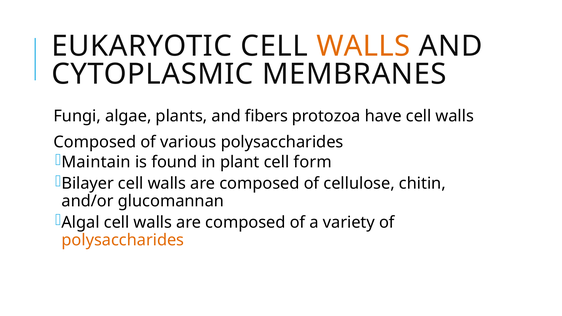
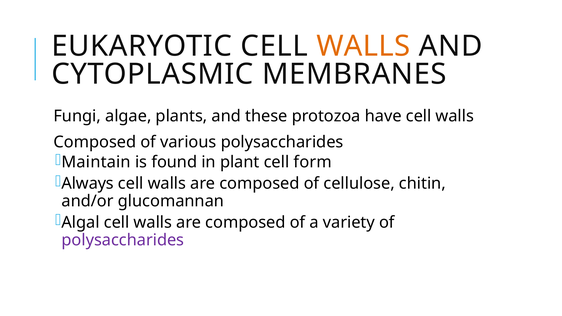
fibers: fibers -> these (266, 116)
Bilayer: Bilayer -> Always (88, 183)
polysaccharides colour: orange -> purple (123, 240)
